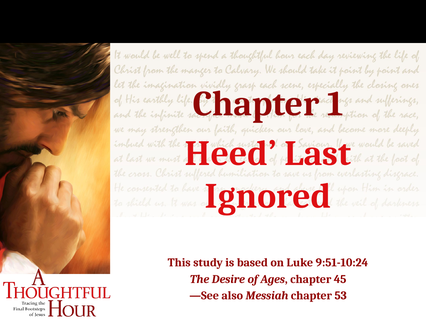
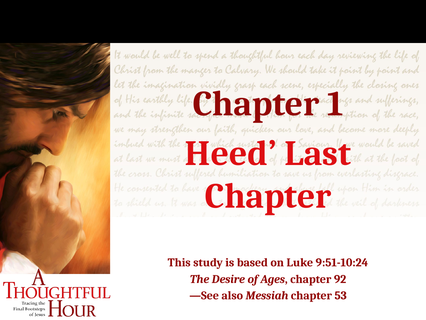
Ignored: Ignored -> Chapter (268, 196)
45: 45 -> 92 (340, 279)
